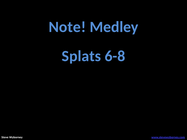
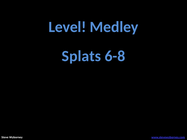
Note: Note -> Level (67, 27)
